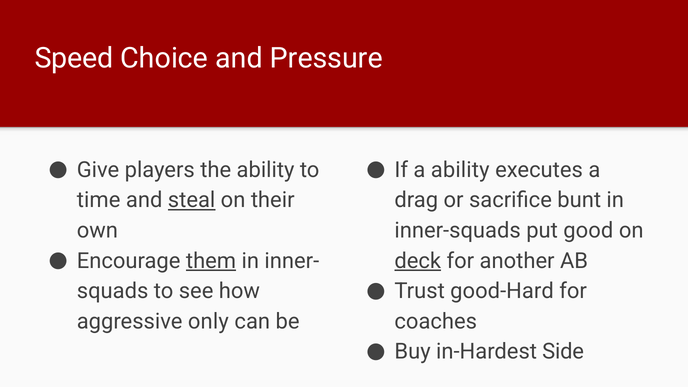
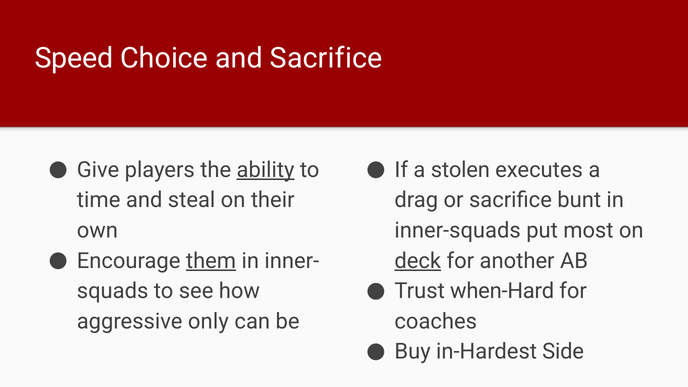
and Pressure: Pressure -> Sacrifice (326, 58)
ability underline: none -> present (266, 170)
a ability: ability -> stolen (460, 170)
steal underline: present -> none (192, 200)
good: good -> most (588, 230)
good-Hard: good-Hard -> when-Hard (502, 291)
